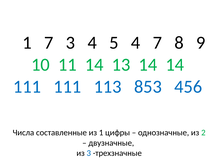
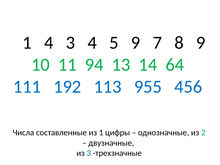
1 7: 7 -> 4 (49, 43)
5 4: 4 -> 9 (136, 43)
11 14: 14 -> 94 (94, 65)
14 14: 14 -> 64 (175, 65)
111 111: 111 -> 192 (67, 87)
853: 853 -> 955 (148, 87)
